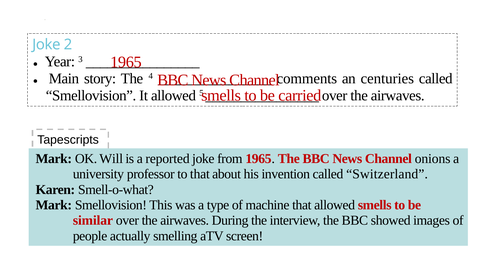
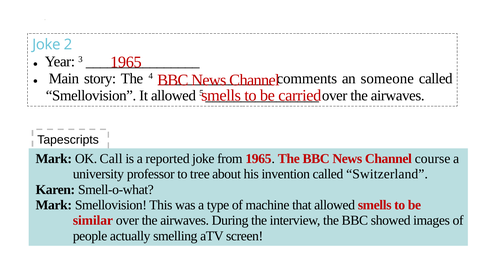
centuries: centuries -> someone (387, 78)
Will: Will -> Call (111, 159)
onions: onions -> course (433, 159)
to that: that -> tree (200, 174)
